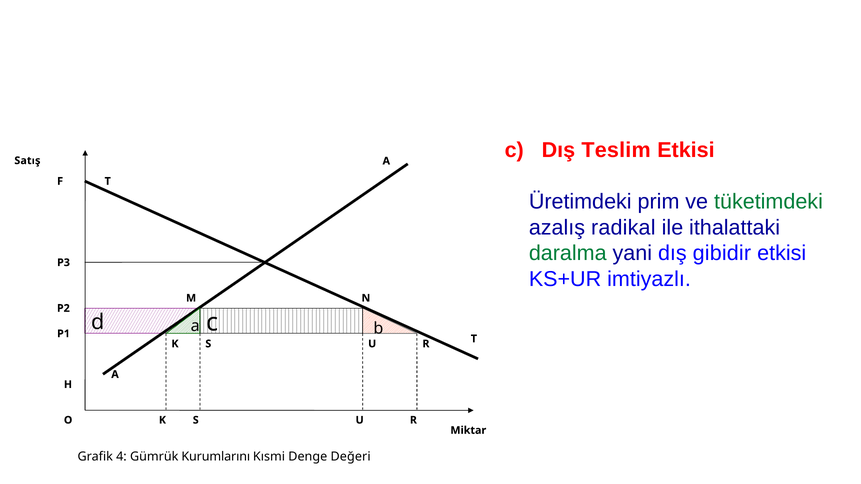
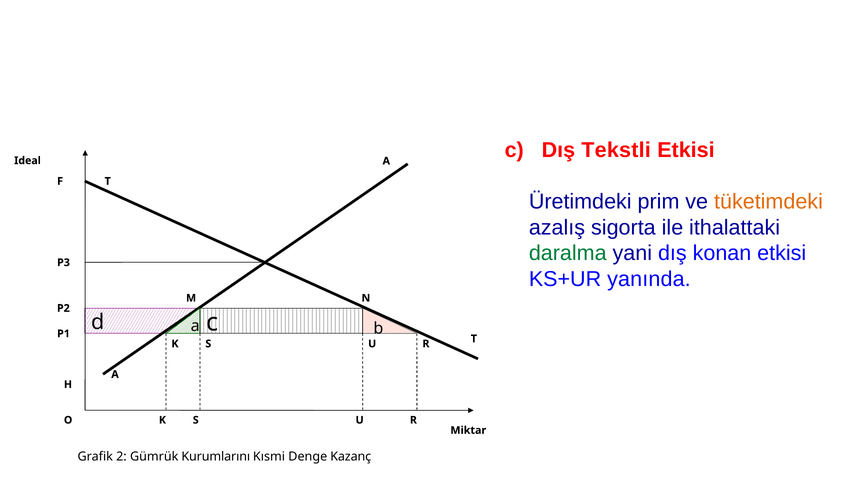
Teslim: Teslim -> Tekstli (616, 150)
Satış: Satış -> Ideal (27, 161)
tüketimdeki colour: green -> orange (768, 202)
radikal: radikal -> sigorta (623, 228)
gibidir: gibidir -> konan (722, 253)
imtiyazlı: imtiyazlı -> yanında (649, 279)
4: 4 -> 2 (121, 457)
Değeri: Değeri -> Kazanç (351, 457)
